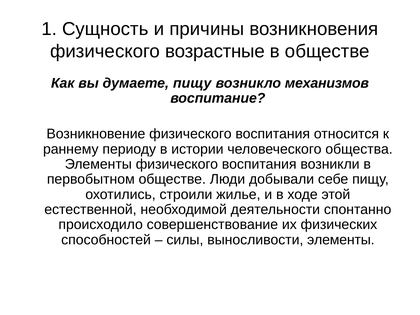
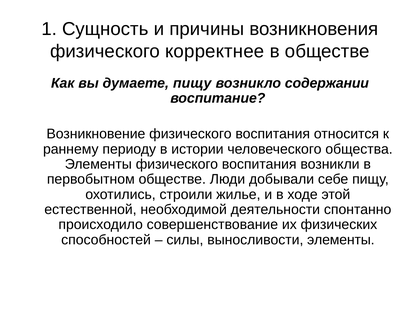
возрастные: возрастные -> корректнее (215, 51)
механизмов: механизмов -> содержании (327, 83)
